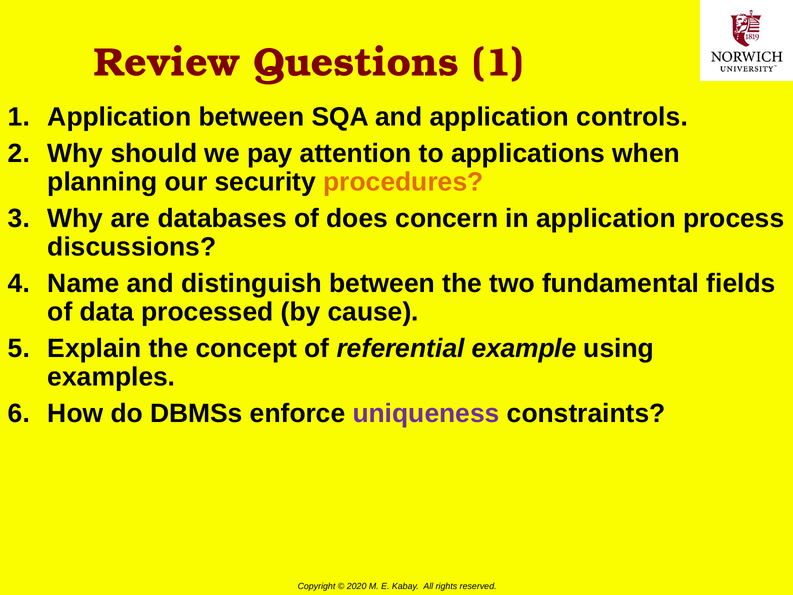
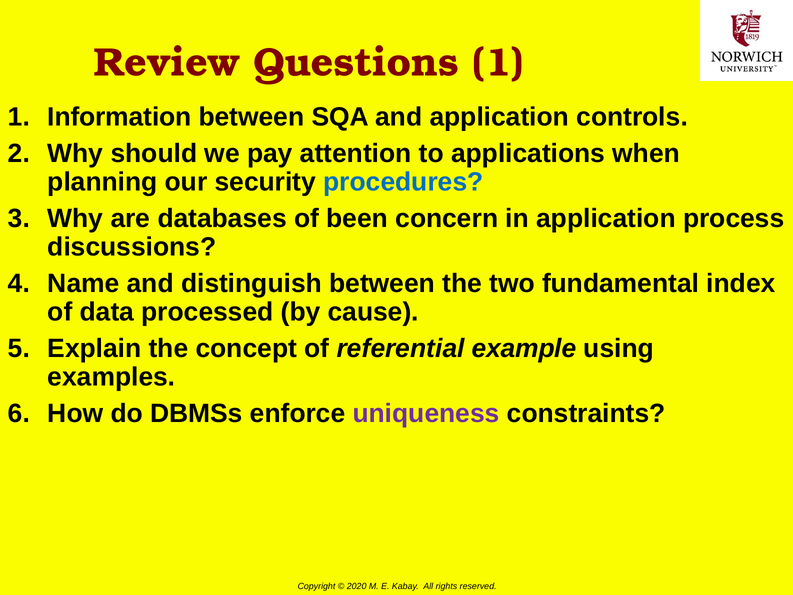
1 Application: Application -> Information (119, 117)
procedures colour: orange -> blue (403, 182)
does: does -> been (357, 219)
fields: fields -> index (741, 284)
